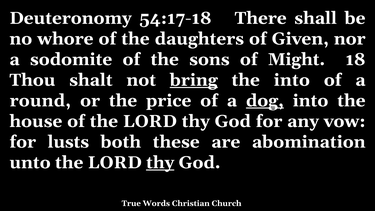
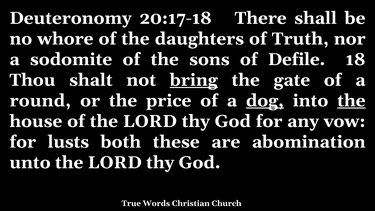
54:17-18: 54:17-18 -> 20:17-18 (176, 18)
Given: Given -> Truth (300, 39)
Might: Might -> Defile (297, 59)
the into: into -> gate (292, 80)
the underline: none -> present (351, 101)
thy underline: present -> none (160, 163)
